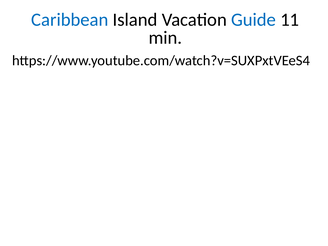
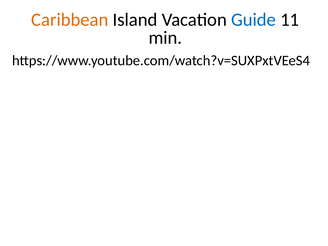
Caribbean colour: blue -> orange (70, 20)
